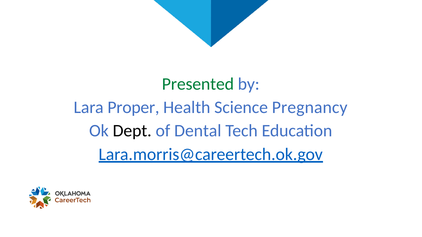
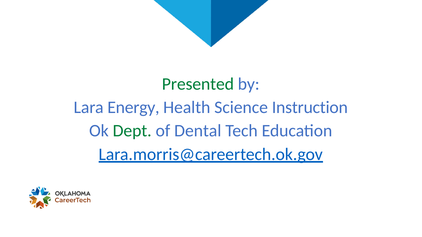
Proper: Proper -> Energy (133, 108)
Pregnancy: Pregnancy -> Instruction (310, 108)
Dept colour: black -> green (132, 131)
